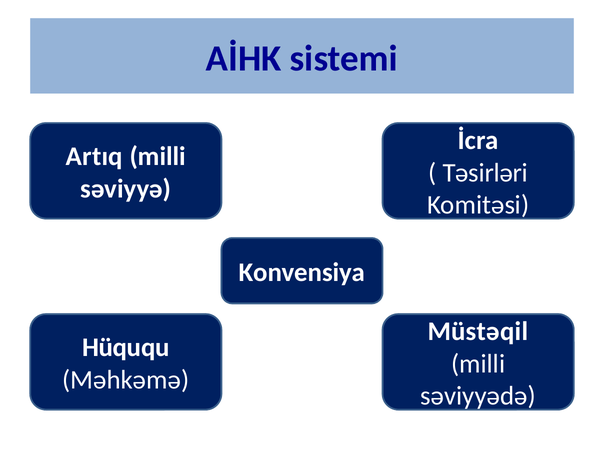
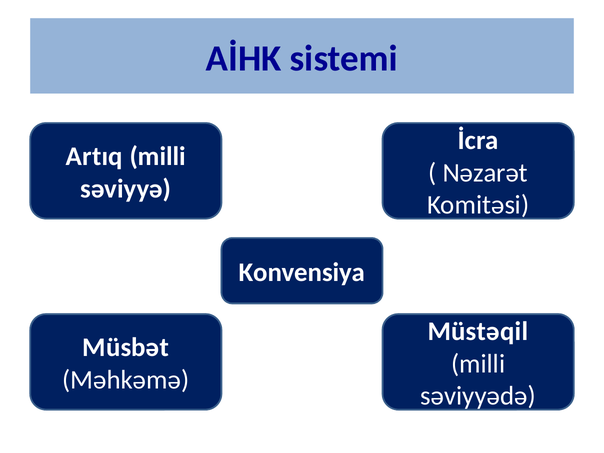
Təsirləri: Təsirləri -> Nəzarət (485, 173)
Hüququ: Hüququ -> Müsbət (126, 348)
